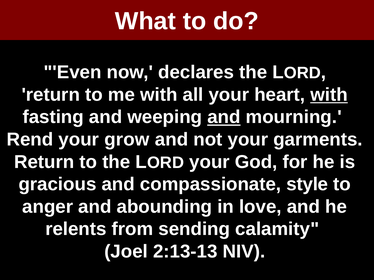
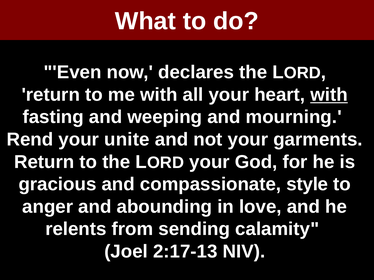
and underline: present -> none (224, 117)
grow: grow -> unite (127, 140)
2:13-13: 2:13-13 -> 2:17-13 (185, 252)
